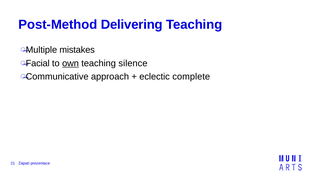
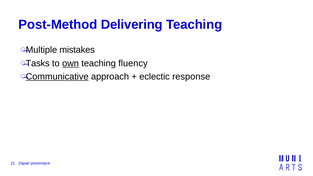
Facial: Facial -> Tasks (38, 63)
silence: silence -> fluency (133, 63)
Communicative underline: none -> present (57, 77)
complete: complete -> response (191, 77)
